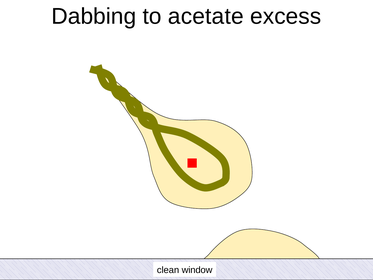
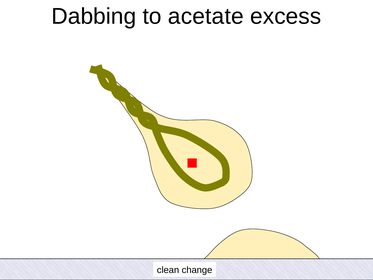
window: window -> change (197, 270)
